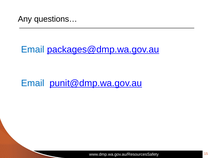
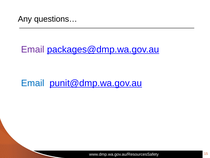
Email colour: blue -> purple (33, 49)
